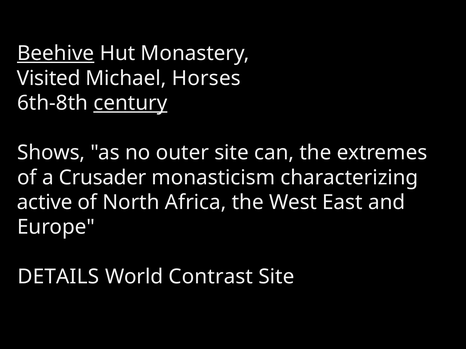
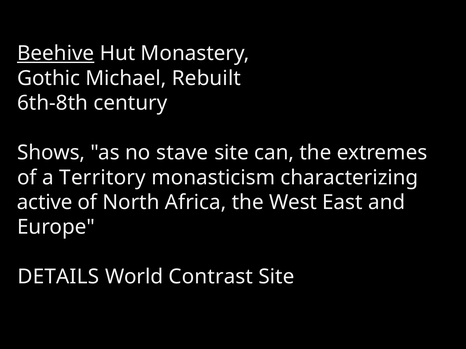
Visited: Visited -> Gothic (49, 78)
Horses: Horses -> Rebuilt (206, 78)
century underline: present -> none (130, 103)
outer: outer -> stave (182, 153)
Crusader: Crusader -> Territory (103, 178)
